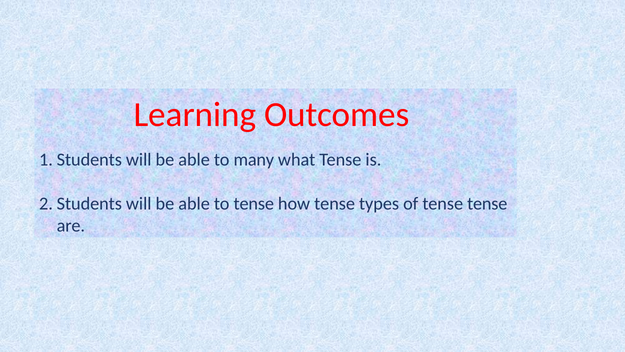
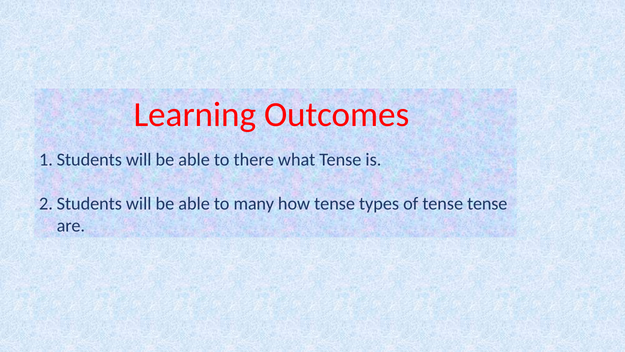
many: many -> there (254, 160)
to tense: tense -> many (254, 203)
